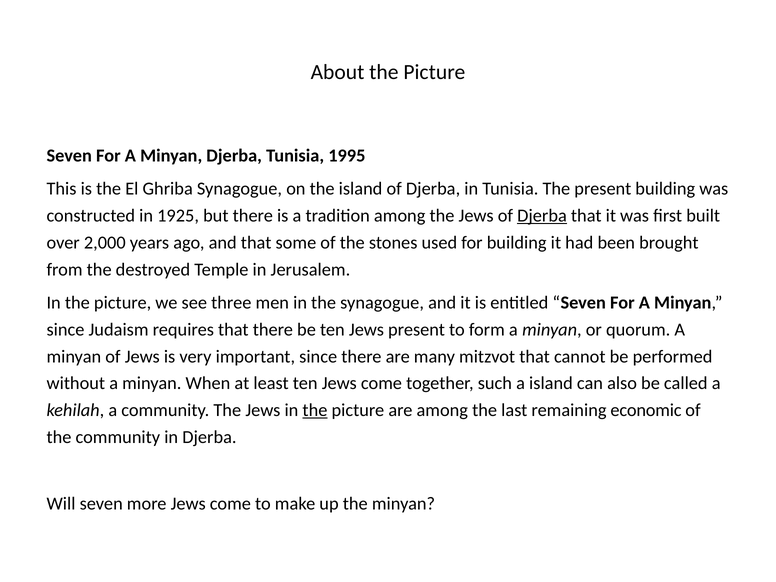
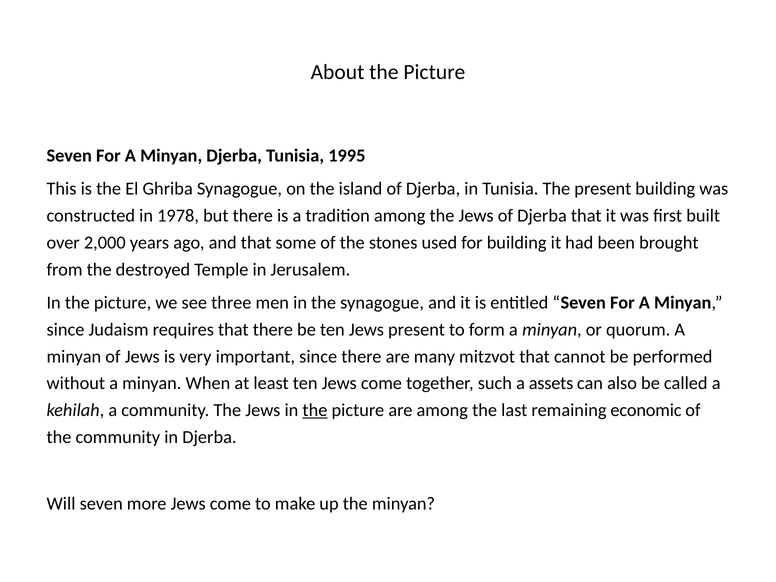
1925: 1925 -> 1978 (178, 216)
Djerba underline: present -> none (542, 216)
a island: island -> assets (551, 383)
